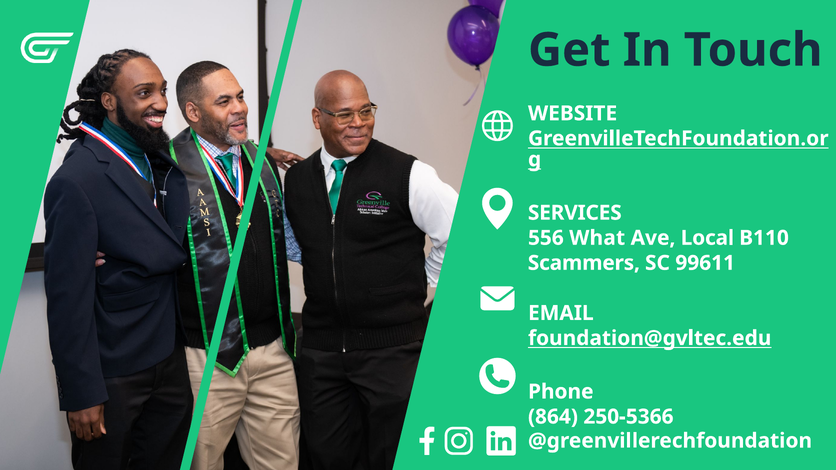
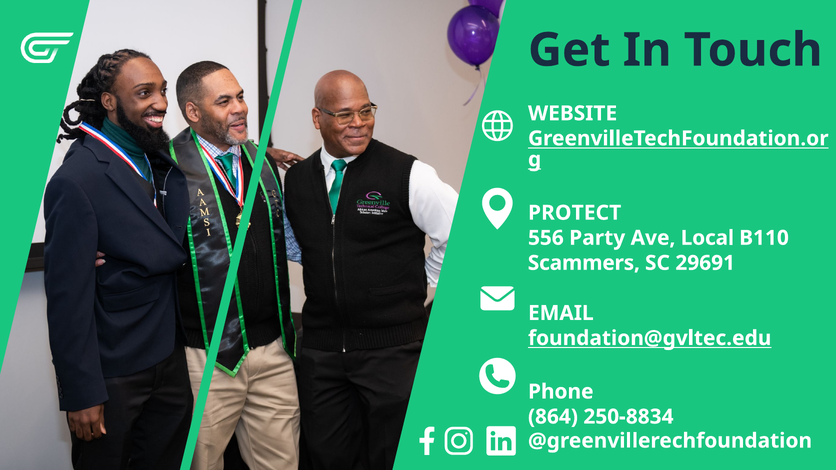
SERVICES: SERVICES -> PROTECT (575, 213)
What: What -> Party (597, 238)
99611: 99611 -> 29691 (705, 263)
250-5366: 250-5366 -> 250-8834 (628, 417)
